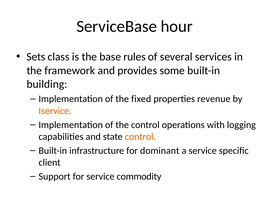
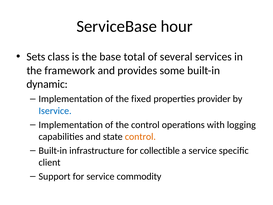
rules: rules -> total (135, 57)
building: building -> dynamic (47, 84)
revenue: revenue -> provider (214, 99)
Iservice colour: orange -> blue (55, 111)
dominant: dominant -> collectible (160, 150)
